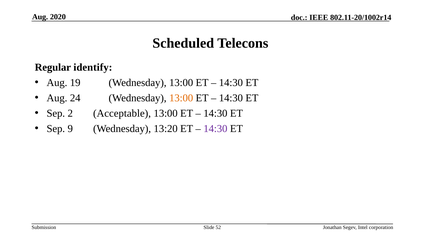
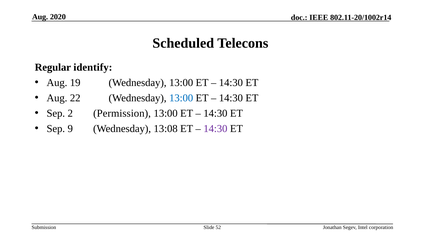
24: 24 -> 22 (75, 98)
13:00 colour: orange -> blue (181, 98)
Acceptable: Acceptable -> Permission (122, 113)
13:20: 13:20 -> 13:08 (166, 128)
